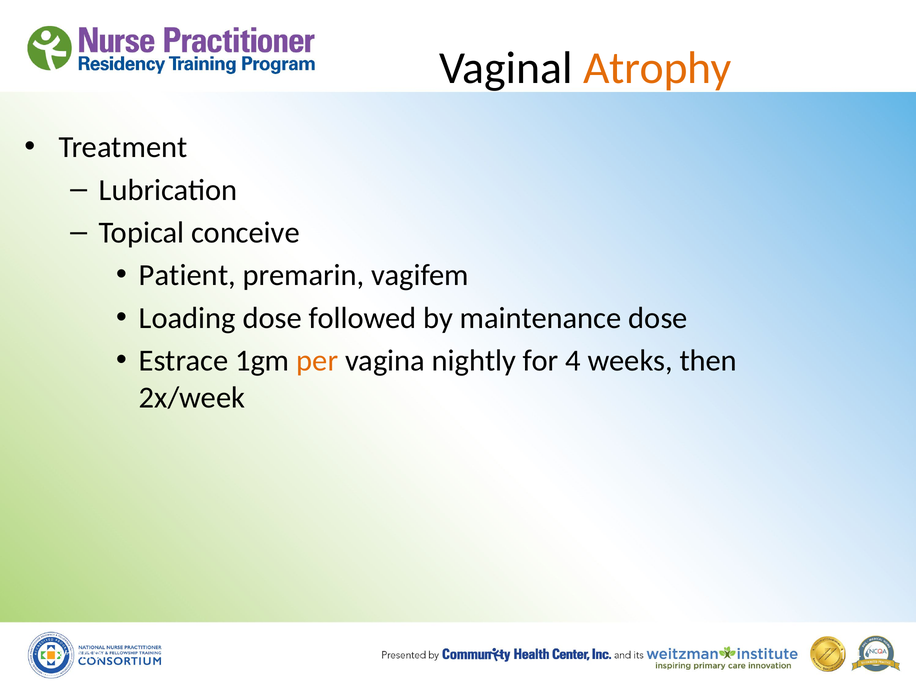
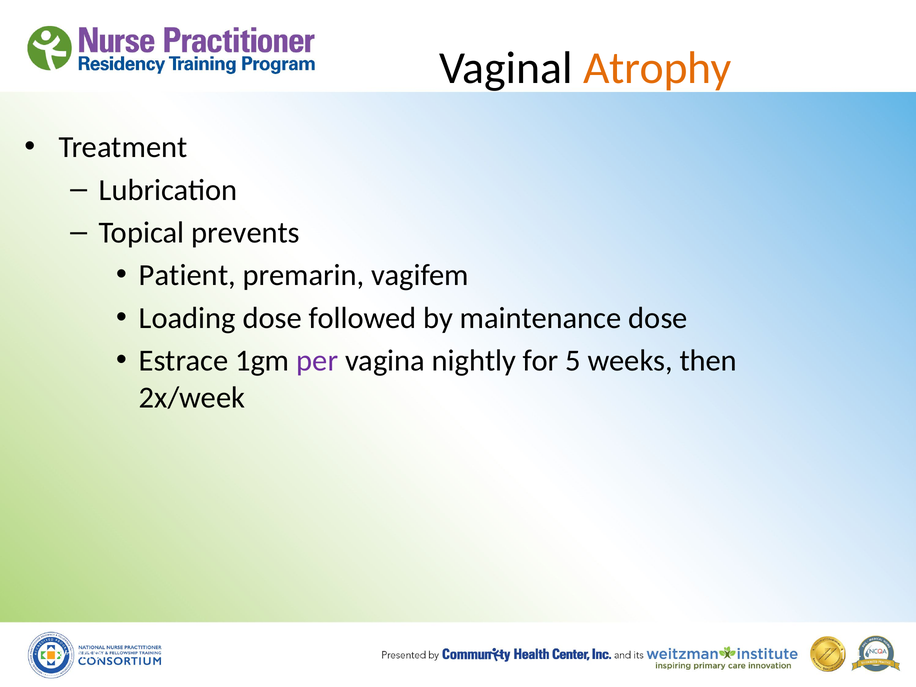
conceive: conceive -> prevents (245, 233)
per colour: orange -> purple (317, 361)
4: 4 -> 5 (573, 361)
